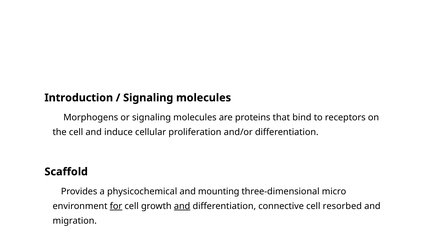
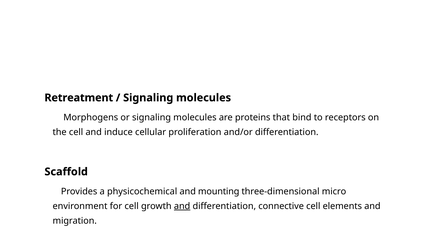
Introduction: Introduction -> Retreatment (79, 98)
for underline: present -> none (116, 206)
resorbed: resorbed -> elements (342, 206)
